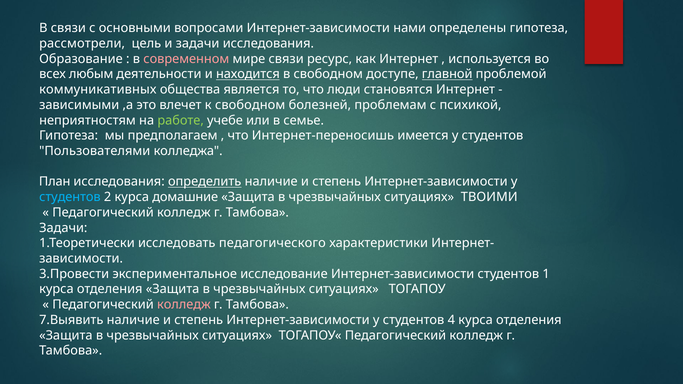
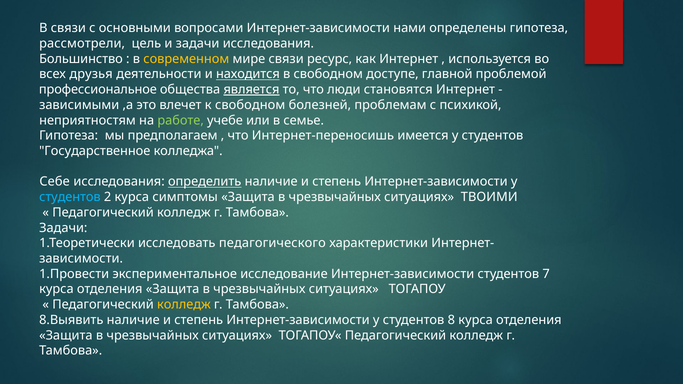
Образование: Образование -> Большинство (81, 59)
современном colour: pink -> yellow (186, 59)
любым: любым -> друзья (91, 74)
главной underline: present -> none (447, 74)
коммуникативных: коммуникативных -> профессиональное (98, 90)
является underline: none -> present (251, 90)
Пользователями: Пользователями -> Государственное (95, 151)
План: План -> Себе (55, 182)
домашние: домашние -> симптомы (185, 197)
3.Провести: 3.Провести -> 1.Провести (74, 274)
1: 1 -> 7 (546, 274)
колледж colour: pink -> yellow (184, 305)
7.Выявить: 7.Выявить -> 8.Выявить (71, 320)
4: 4 -> 8 (451, 320)
